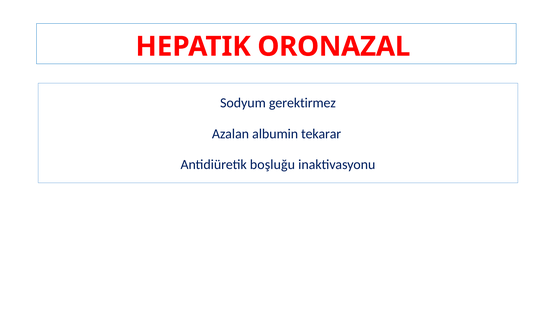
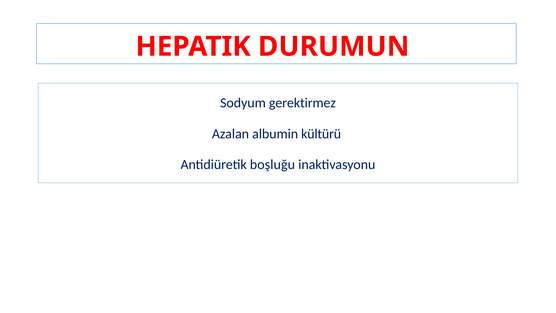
ORONAZAL: ORONAZAL -> DURUMUN (334, 46)
tekarar: tekarar -> kültürü (321, 134)
